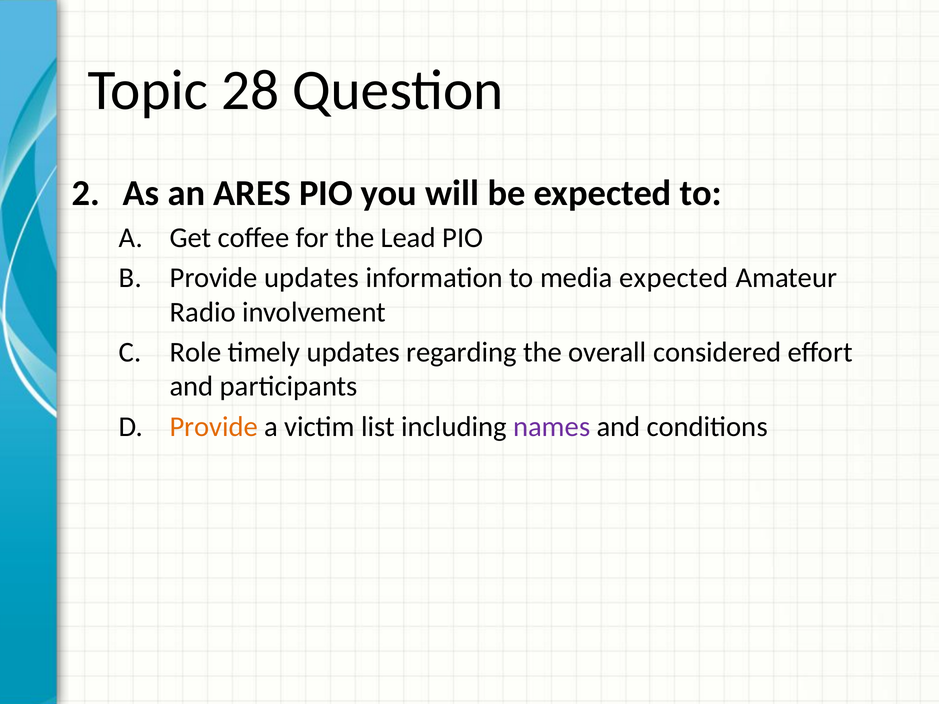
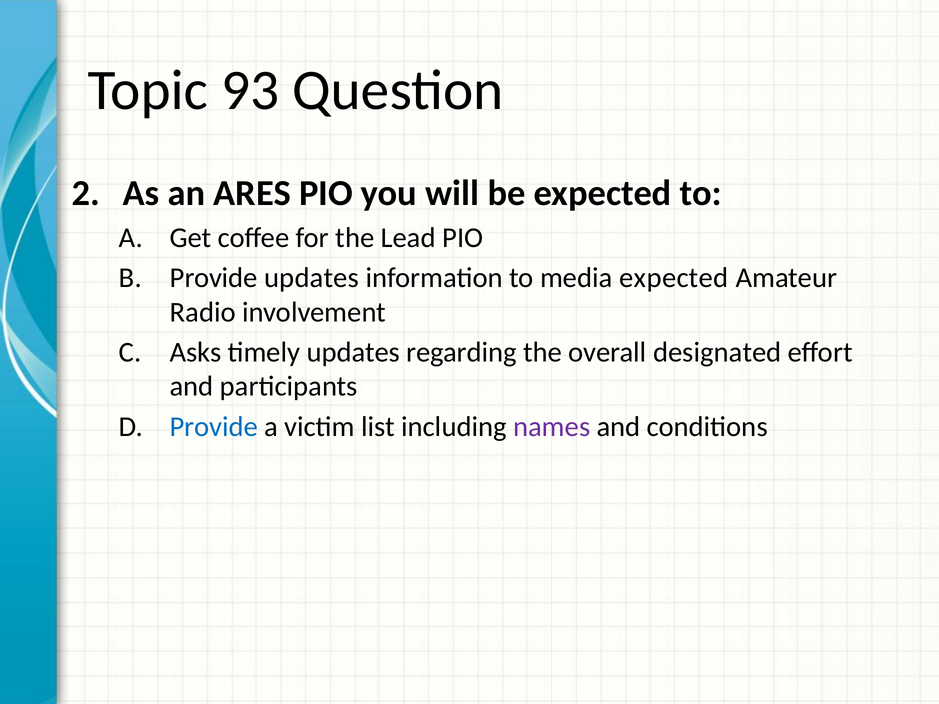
28: 28 -> 93 (250, 90)
Role: Role -> Asks (196, 352)
considered: considered -> designated (717, 352)
Provide colour: orange -> blue (214, 427)
